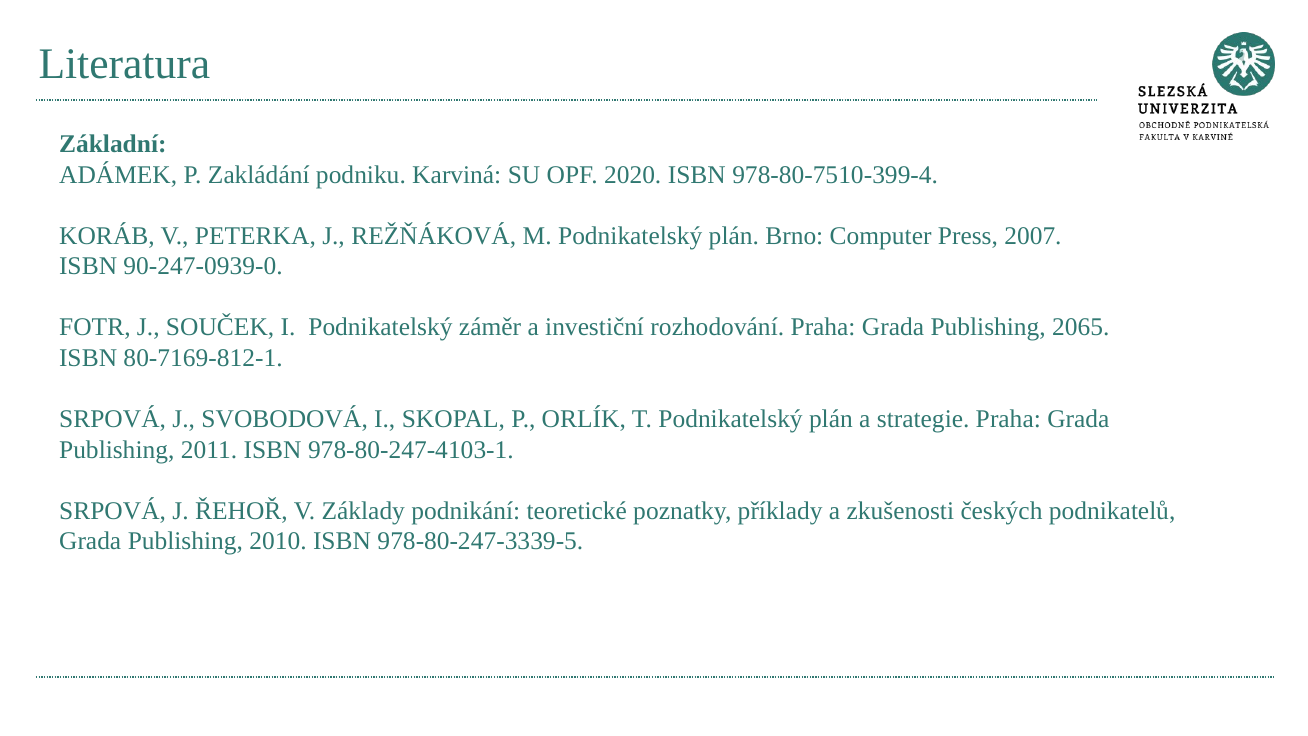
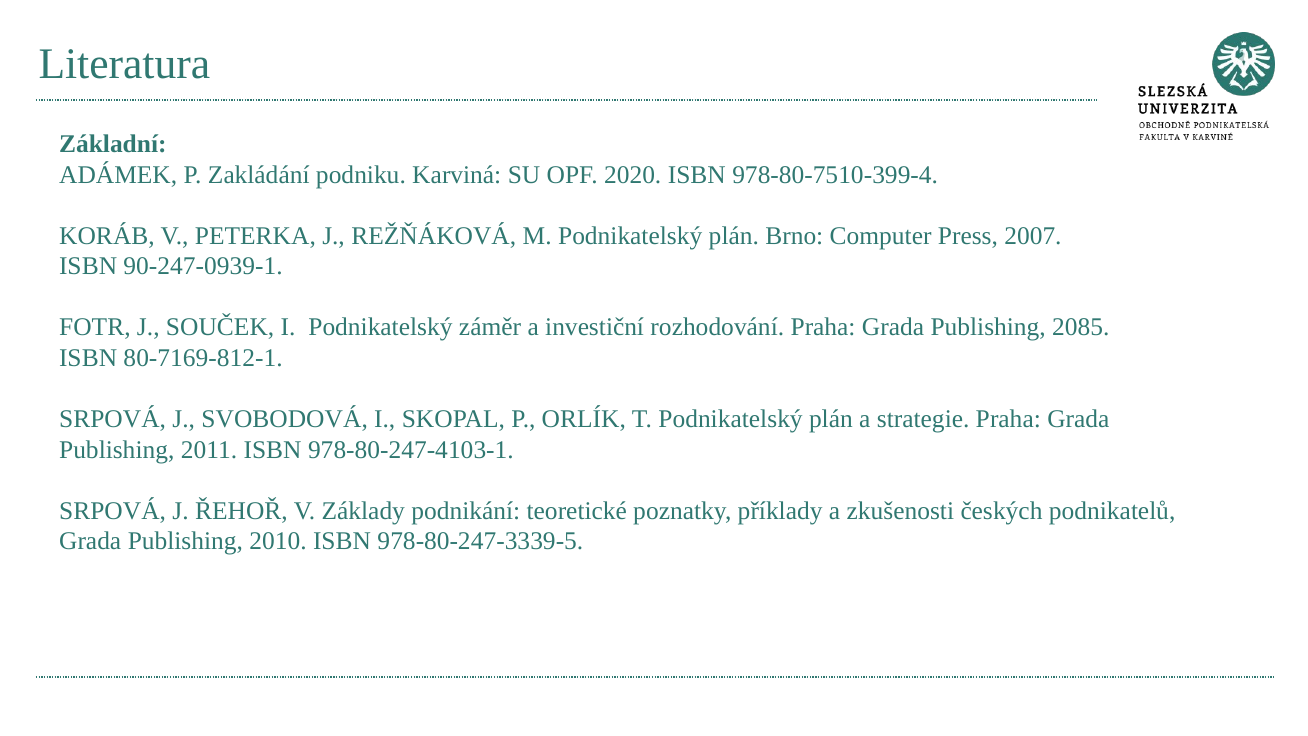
90-247-0939-0: 90-247-0939-0 -> 90-247-0939-1 (203, 266)
2065: 2065 -> 2085 (1081, 327)
